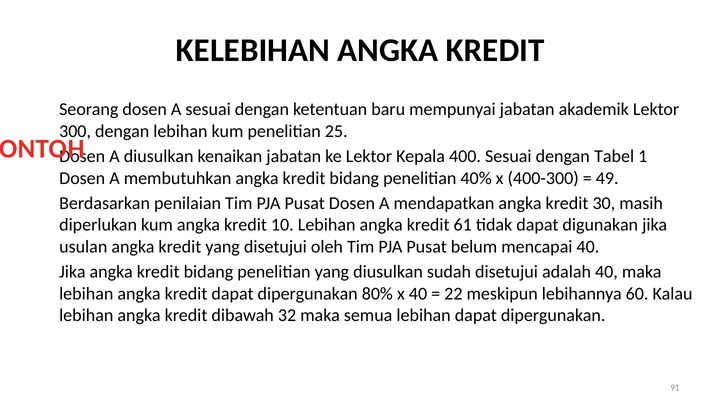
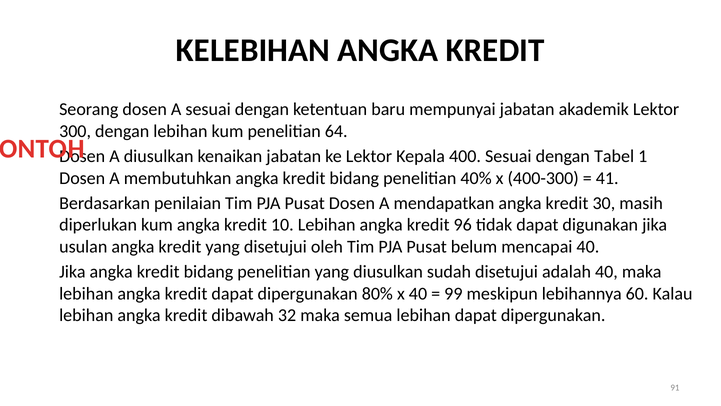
25: 25 -> 64 (336, 131)
49: 49 -> 41 (607, 178)
61: 61 -> 96 (463, 225)
22: 22 -> 99 (453, 293)
